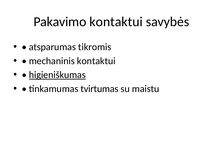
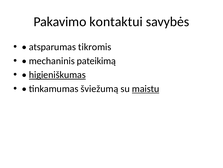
mechaninis kontaktui: kontaktui -> pateikimą (96, 61)
tvirtumas: tvirtumas -> šviežumą (99, 88)
maistu underline: none -> present (146, 88)
